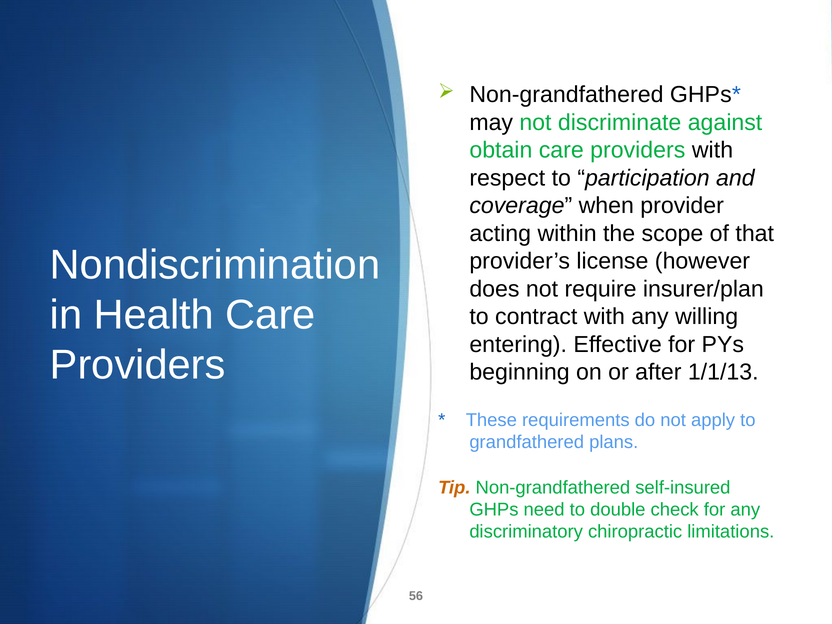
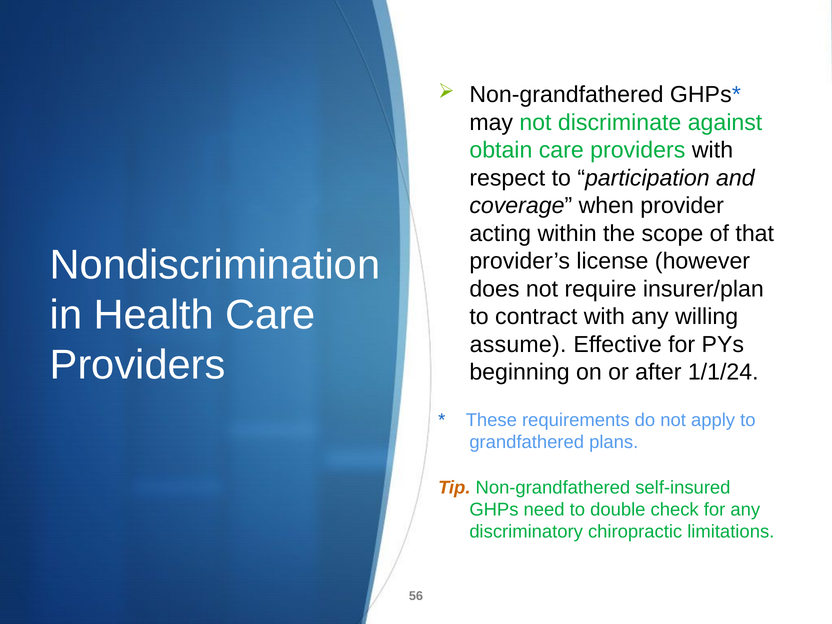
entering: entering -> assume (518, 345)
1/1/13: 1/1/13 -> 1/1/24 (723, 372)
